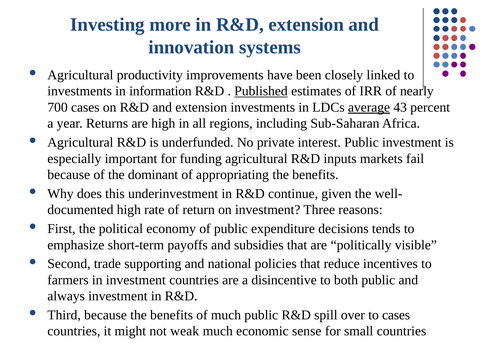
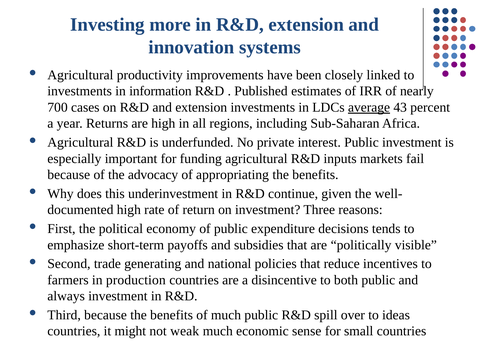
Published underline: present -> none (261, 91)
dominant: dominant -> advocacy (153, 175)
supporting: supporting -> generating (153, 264)
in investment: investment -> production (136, 280)
to cases: cases -> ideas (396, 315)
